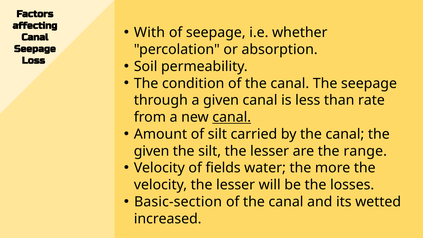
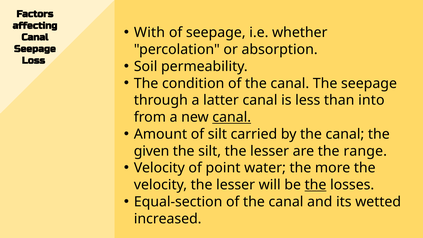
a given: given -> latter (221, 100)
rate: rate -> into (371, 100)
fields: fields -> point (223, 168)
the underline: none -> present (316, 185)
Basic-section: Basic-section -> Equal-section (178, 202)
